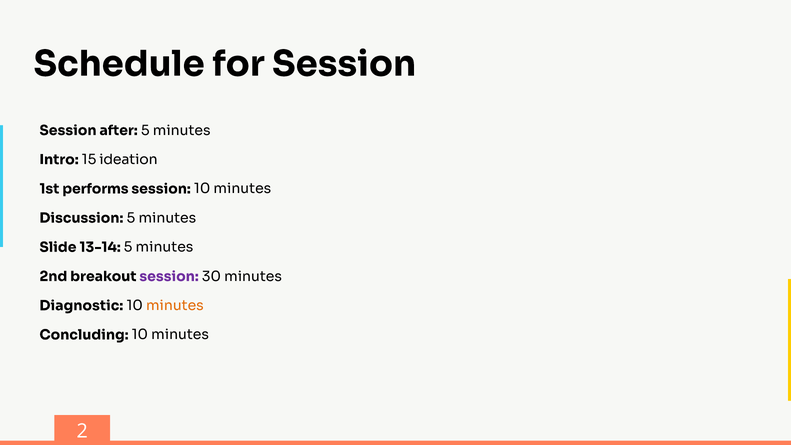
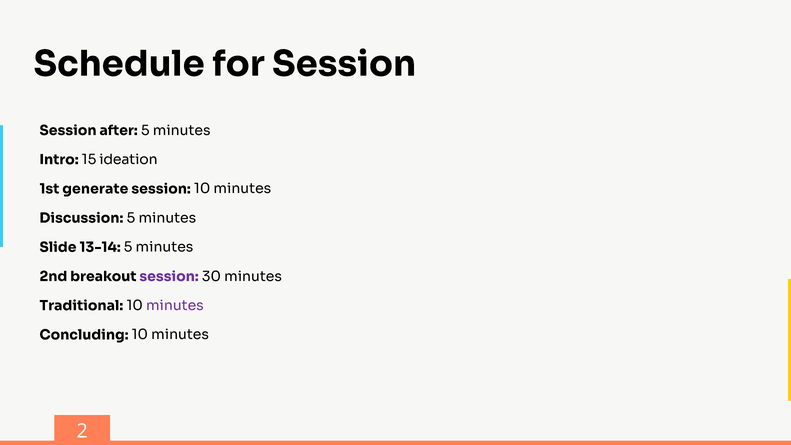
performs: performs -> generate (95, 189)
Diagnostic: Diagnostic -> Traditional (81, 306)
minutes colour: orange -> purple (175, 306)
